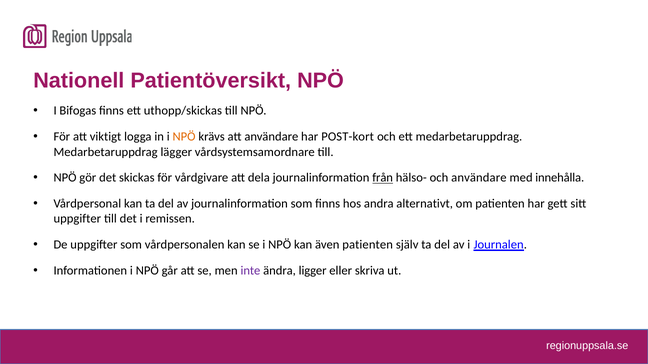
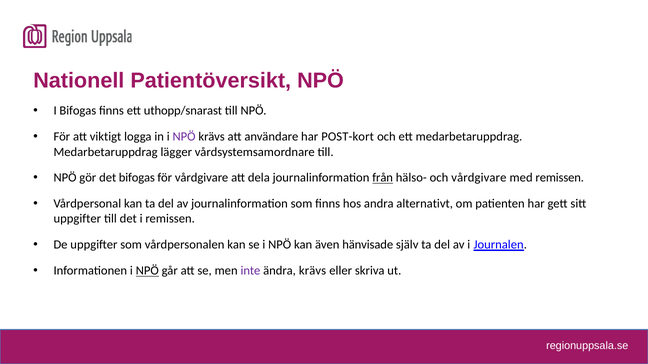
uthopp/skickas: uthopp/skickas -> uthopp/snarast (183, 111)
NPÖ colour: orange -> purple (184, 137)
det skickas: skickas -> bifogas (137, 178)
och användare: användare -> vårdgivare (479, 178)
med innehålla: innehålla -> remissen (560, 178)
även patienten: patienten -> hänvisade (368, 245)
NPÖ underline: none -> present (147, 271)
ändra ligger: ligger -> krävs (313, 271)
